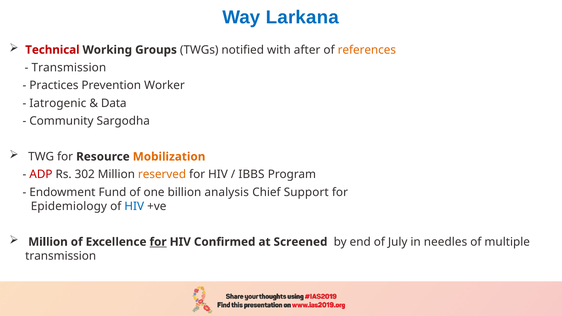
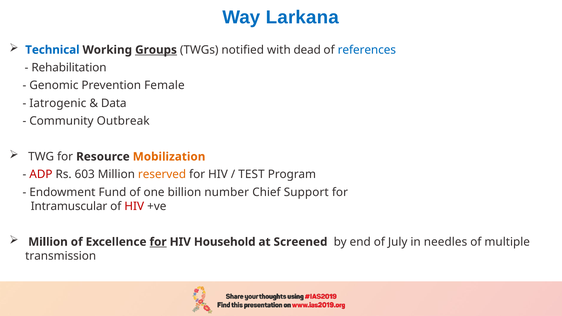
Technical colour: red -> blue (52, 50)
Groups underline: none -> present (156, 50)
after: after -> dead (307, 50)
references colour: orange -> blue (367, 50)
Transmission: Transmission -> Rehabilitation (69, 68)
Practices: Practices -> Genomic (54, 85)
Worker: Worker -> Female (164, 85)
Sargodha: Sargodha -> Outbreak (123, 121)
302: 302 -> 603 (85, 175)
IBBS: IBBS -> TEST (251, 175)
analysis: analysis -> number (227, 192)
Epidemiology: Epidemiology -> Intramuscular (69, 206)
HIV colour: blue -> red (134, 206)
Confirmed: Confirmed -> Household (225, 242)
